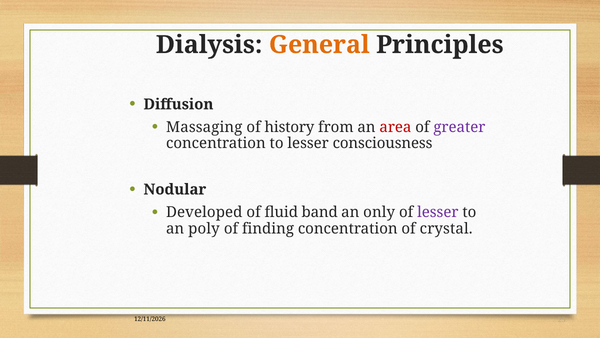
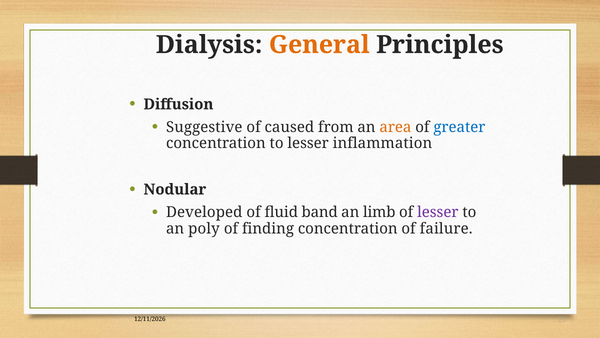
Massaging: Massaging -> Suggestive (204, 127)
history: history -> caused (289, 127)
area colour: red -> orange (395, 127)
greater colour: purple -> blue (459, 127)
consciousness: consciousness -> inflammation (382, 143)
only: only -> limb (379, 212)
crystal: crystal -> failure (446, 228)
